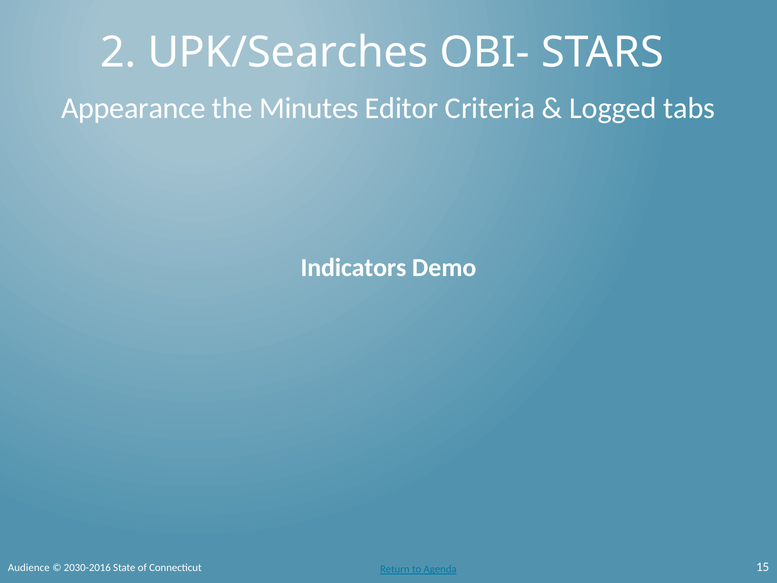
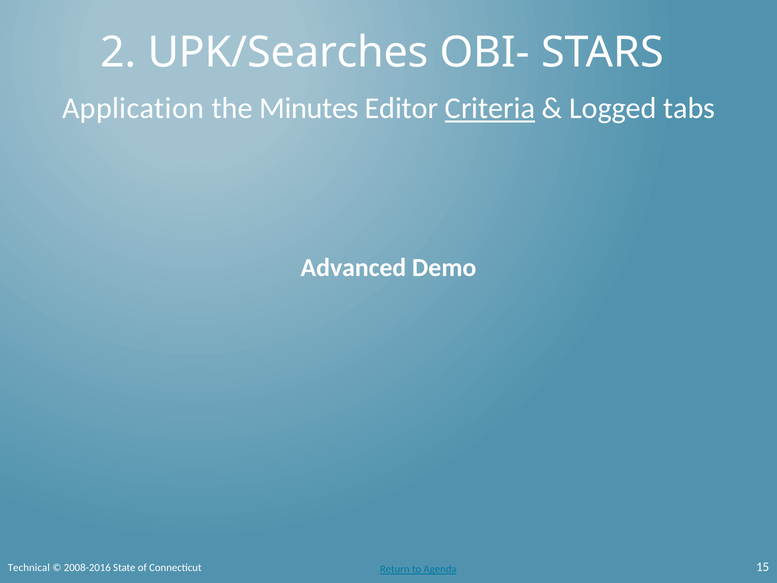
Appearance: Appearance -> Application (133, 108)
Criteria underline: none -> present (490, 108)
Indicators: Indicators -> Advanced (353, 268)
Audience: Audience -> Technical (29, 567)
2030-2016: 2030-2016 -> 2008-2016 (87, 567)
